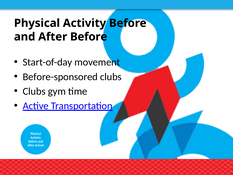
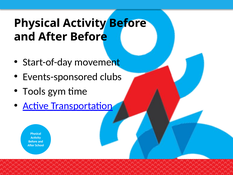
Before-sponsored: Before-sponsored -> Events-sponsored (60, 77)
Clubs: Clubs -> Tools (34, 91)
